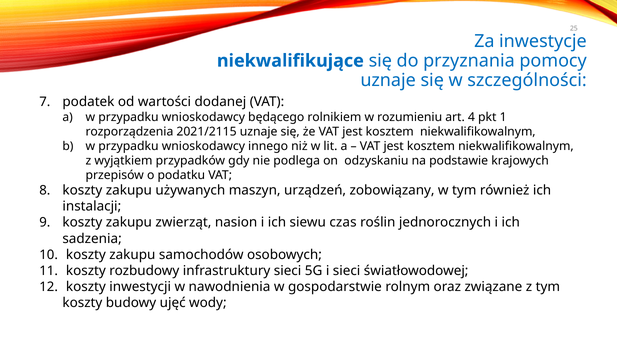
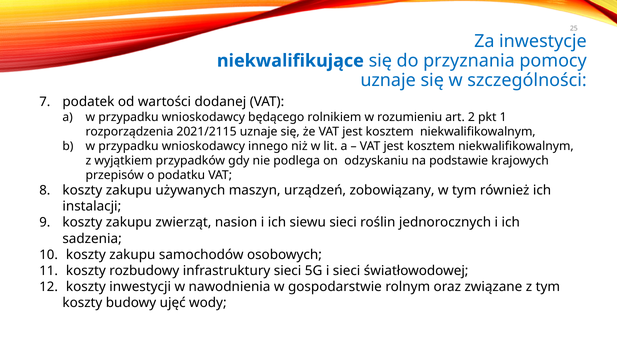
4: 4 -> 2 (471, 117)
siewu czas: czas -> sieci (343, 223)
